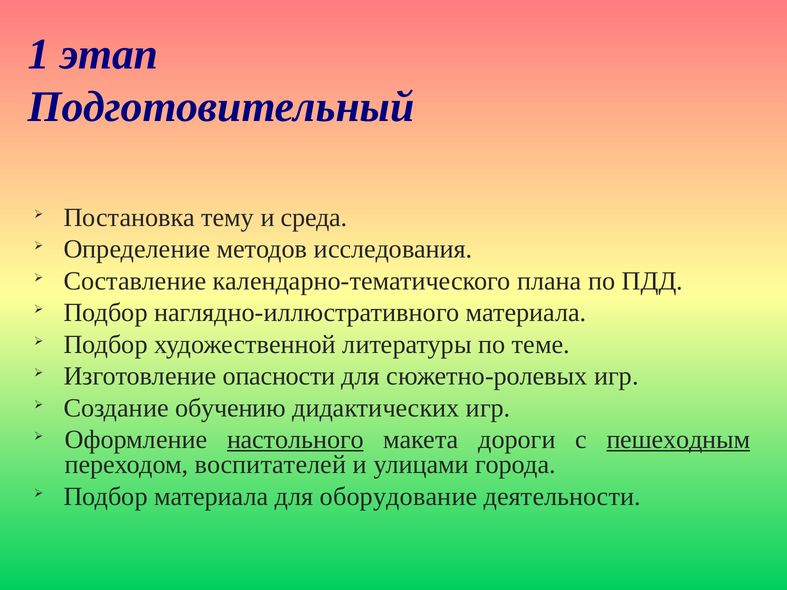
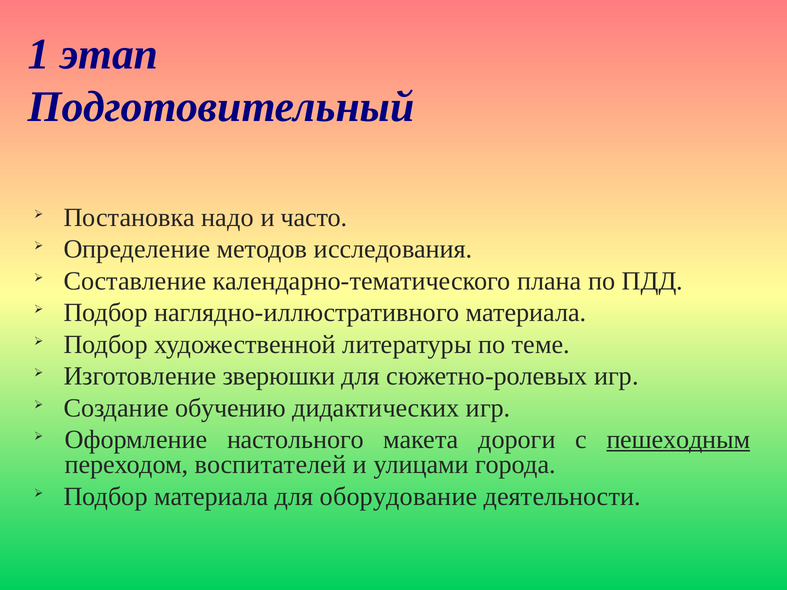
тему: тему -> надо (228, 217)
среда: среда -> часто (314, 217)
опасности: опасности -> зверюшки (279, 376)
настольного underline: present -> none (295, 440)
